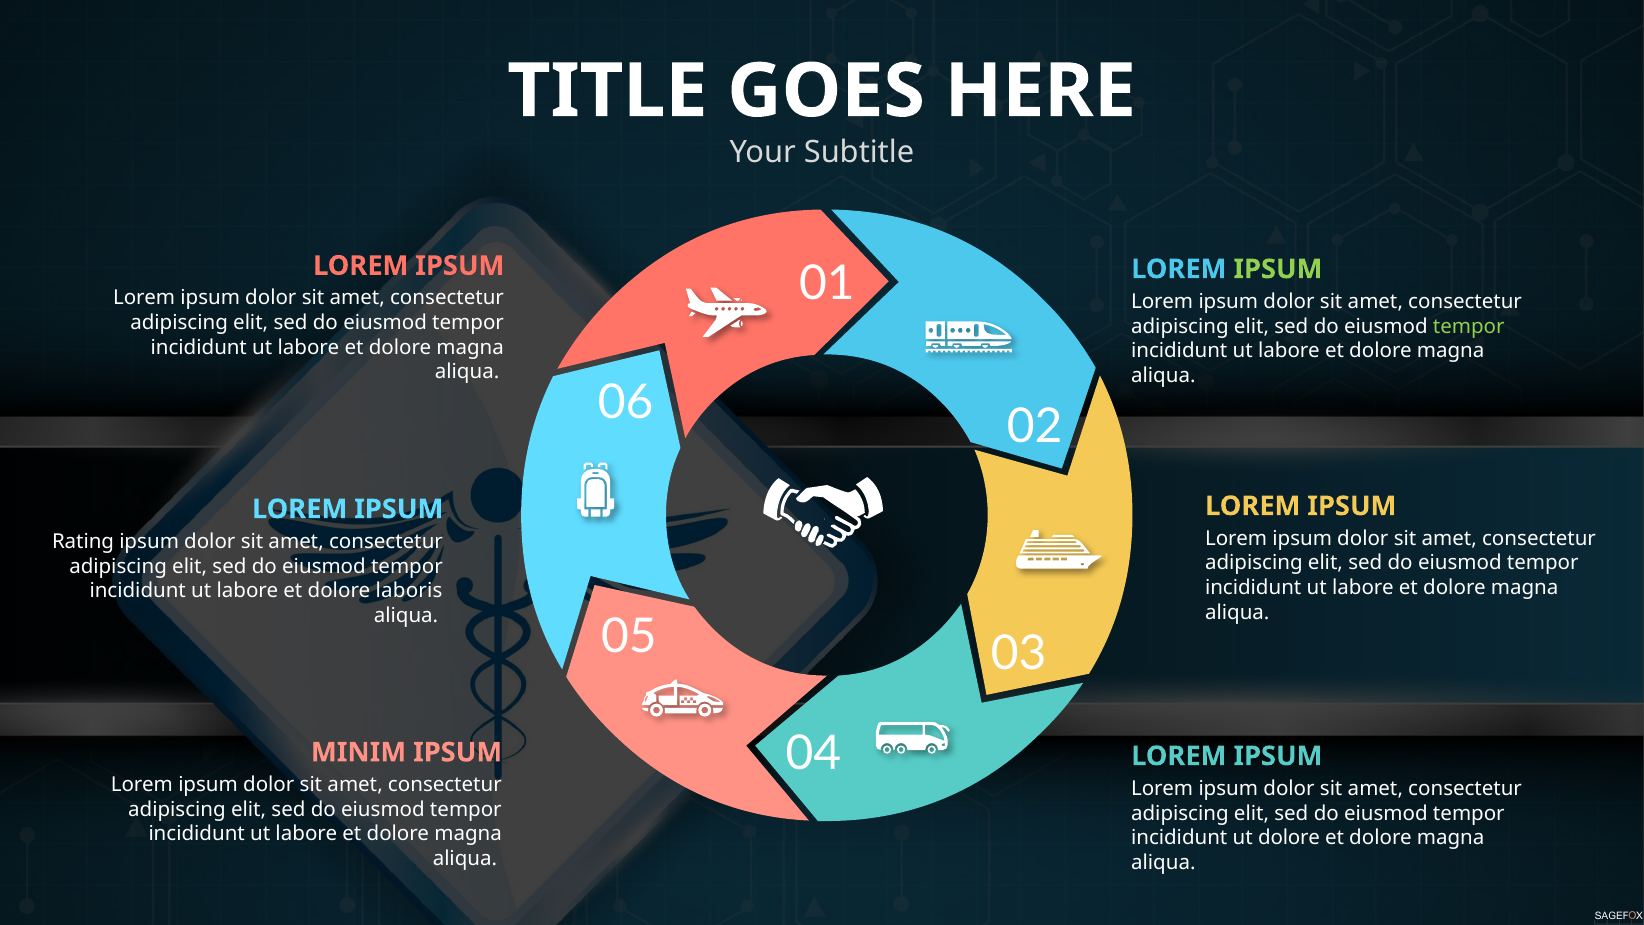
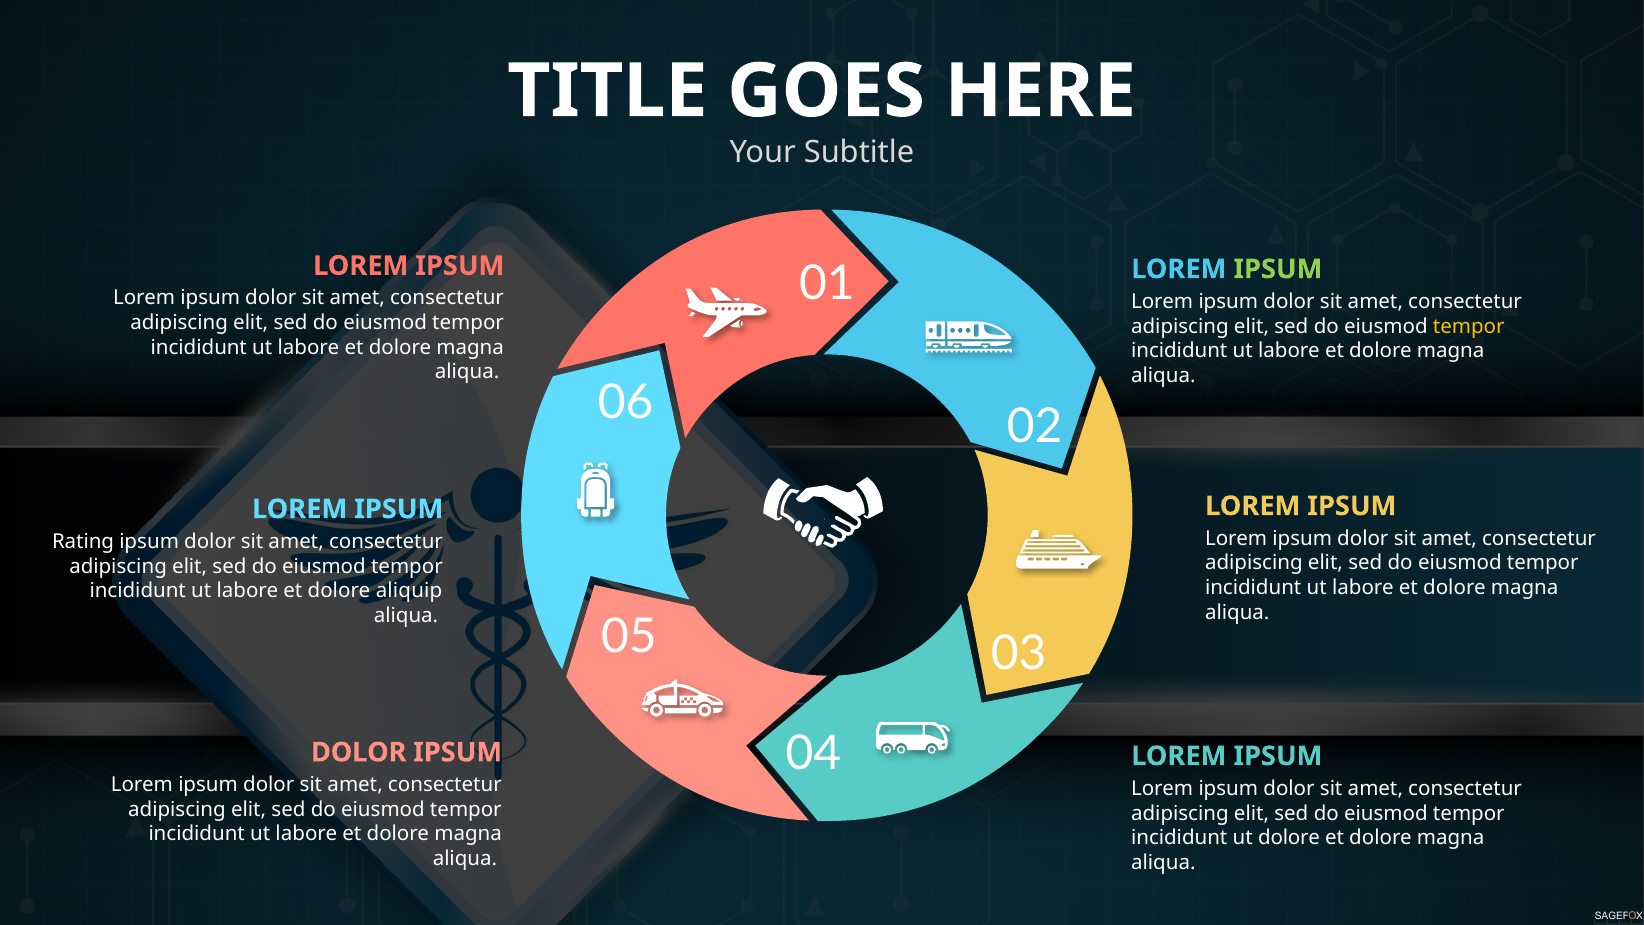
tempor colour: light green -> yellow (1469, 326)
laboris: laboris -> aliquip (409, 591)
MINIM: MINIM -> DOLOR (359, 752)
